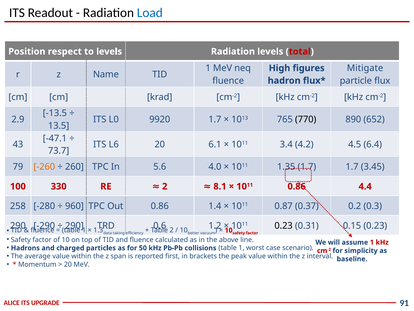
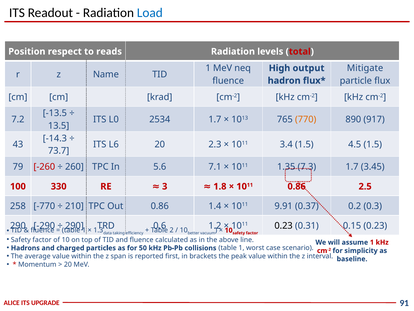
to levels: levels -> reads (109, 51)
figures: figures -> output (309, 68)
2.9: 2.9 -> 7.2 (18, 119)
9920: 9920 -> 2534 (160, 119)
770 colour: black -> orange (306, 119)
652: 652 -> 917 (374, 119)
-47.1: -47.1 -> -14.3 (55, 138)
6.1: 6.1 -> 2.3 (215, 144)
3.4 4.2: 4.2 -> 1.5 (304, 144)
4.5 6.4: 6.4 -> 1.5 (373, 144)
-260 colour: orange -> red (44, 167)
4.0: 4.0 -> 7.1 (215, 167)
1.35 1.7: 1.7 -> 7.3 (307, 167)
2: 2 -> 3 (165, 186)
8.1: 8.1 -> 1.8 (220, 186)
4.4: 4.4 -> 2.5 (365, 186)
-280: -280 -> -770 (44, 206)
960: 960 -> 210 (74, 206)
0.87: 0.87 -> 9.91 (284, 206)
